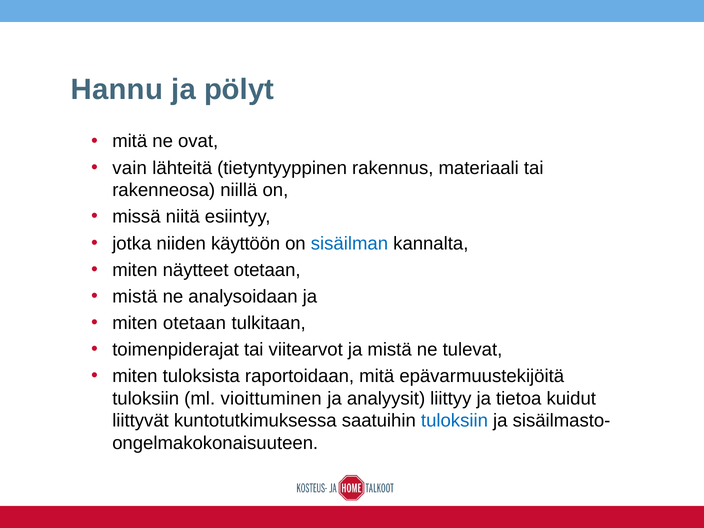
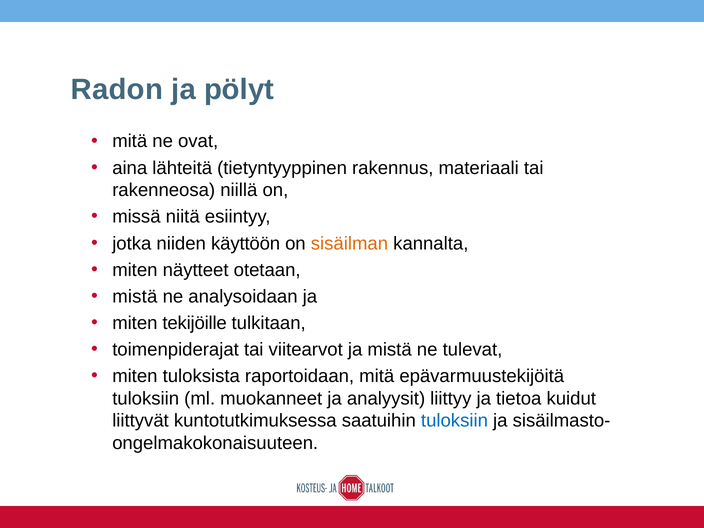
Hannu: Hannu -> Radon (117, 90)
vain: vain -> aina (130, 168)
sisäilman colour: blue -> orange (349, 243)
miten otetaan: otetaan -> tekijöille (195, 323)
vioittuminen: vioittuminen -> muokanneet (271, 399)
